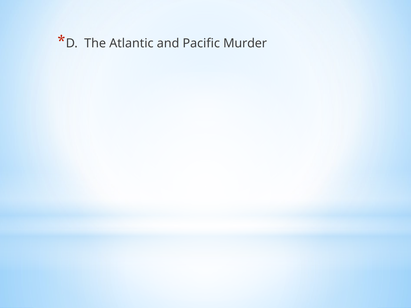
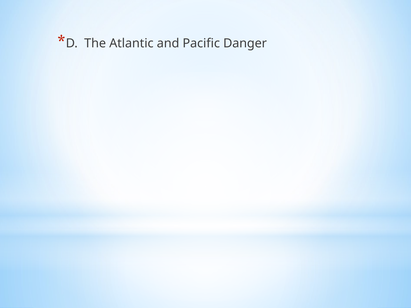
Murder: Murder -> Danger (245, 43)
